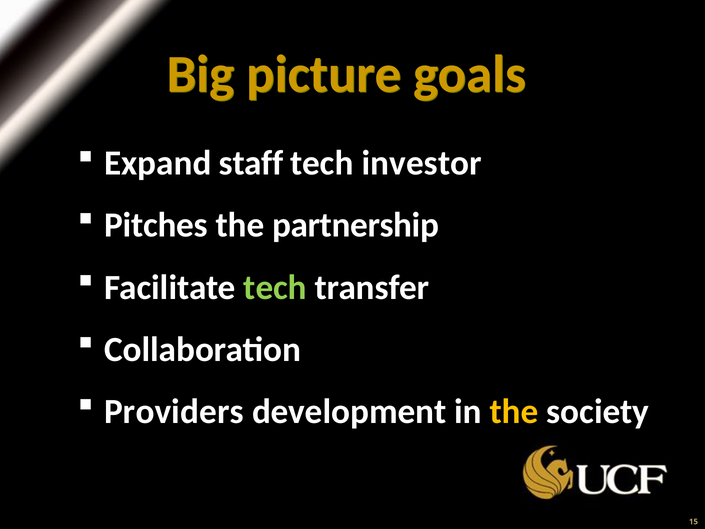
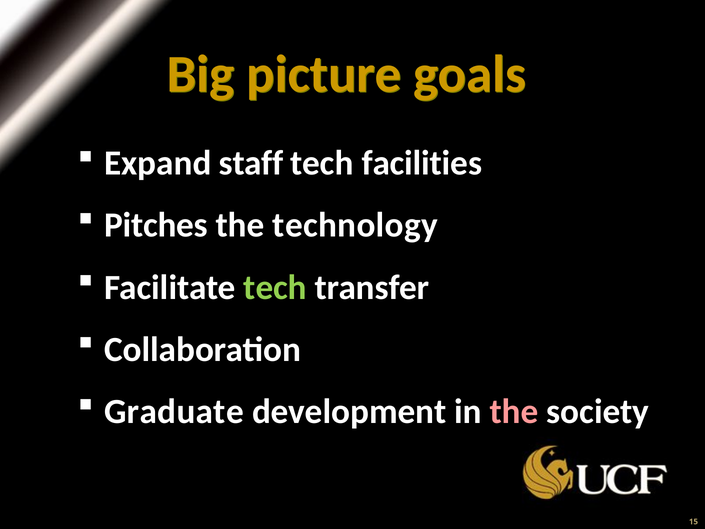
investor: investor -> facilities (422, 163)
partnership: partnership -> technology (355, 225)
Providers: Providers -> Graduate (174, 411)
the colour: yellow -> pink (514, 411)
